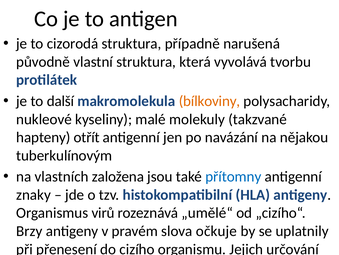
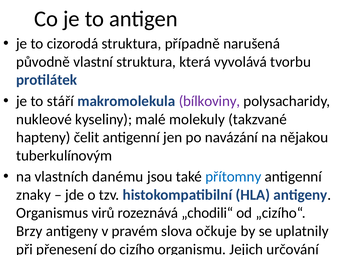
další: další -> stáří (60, 101)
bílkoviny colour: orange -> purple (209, 101)
otřít: otřít -> čelit (87, 137)
založena: založena -> danému (118, 176)
„umělé“: „umělé“ -> „chodili“ (207, 212)
